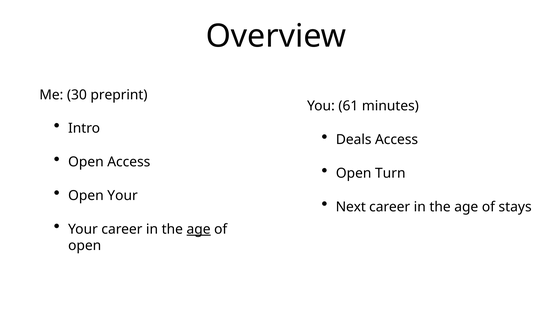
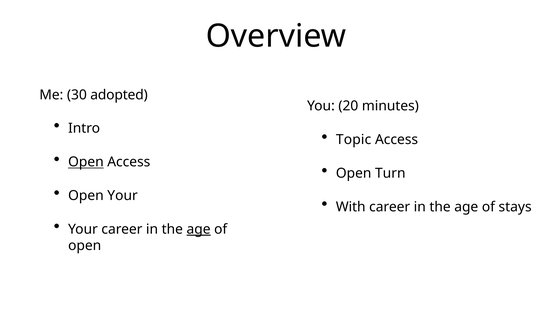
preprint: preprint -> adopted (119, 95)
61: 61 -> 20 (348, 106)
Deals: Deals -> Topic (354, 139)
Open underline: none -> present (86, 162)
Next: Next -> With (351, 206)
